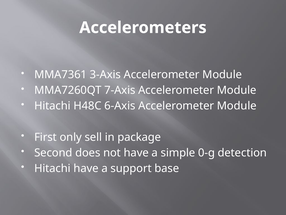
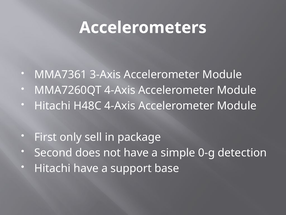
MMA7260QT 7-Axis: 7-Axis -> 4-Axis (120, 90)
H48C 6-Axis: 6-Axis -> 4-Axis (120, 106)
